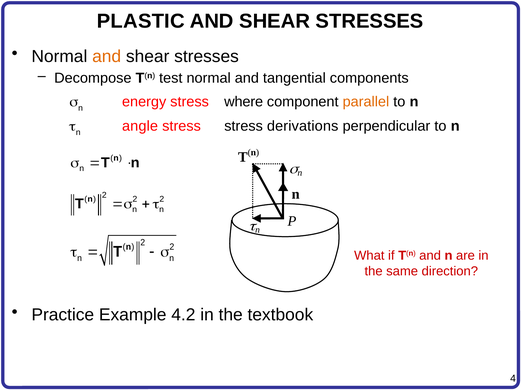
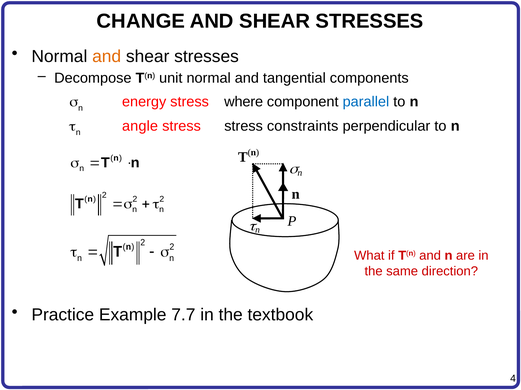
PLASTIC: PLASTIC -> CHANGE (141, 21)
test: test -> unit (171, 78)
parallel colour: orange -> blue (366, 102)
derivations: derivations -> constraints (303, 126)
4.2: 4.2 -> 7.7 (183, 315)
